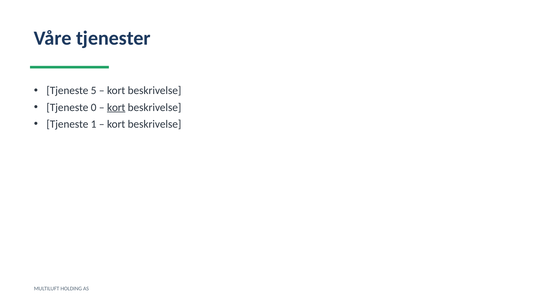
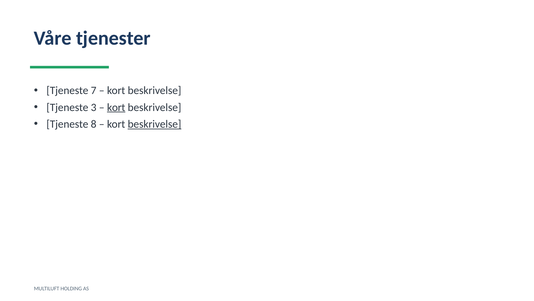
5: 5 -> 7 (94, 90)
0: 0 -> 3 (94, 107)
1: 1 -> 8 (94, 124)
beskrivelse underline: none -> present (155, 124)
